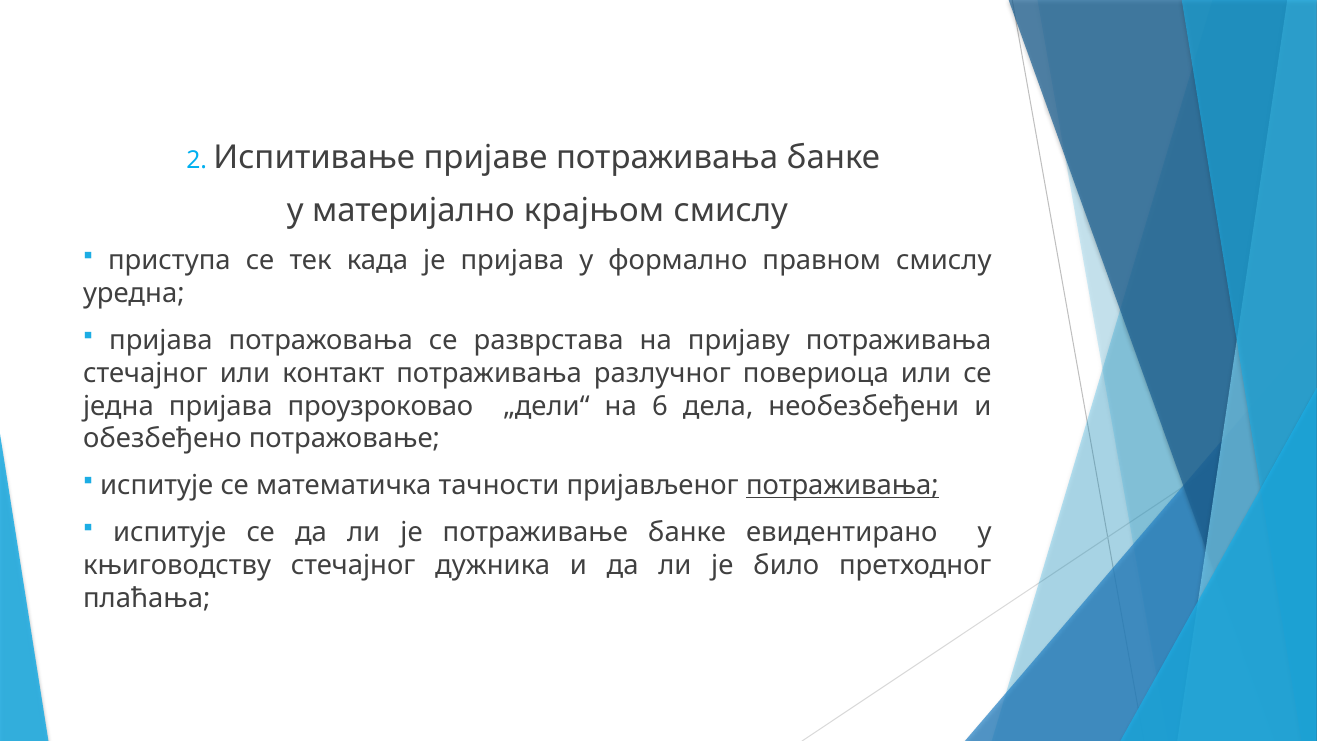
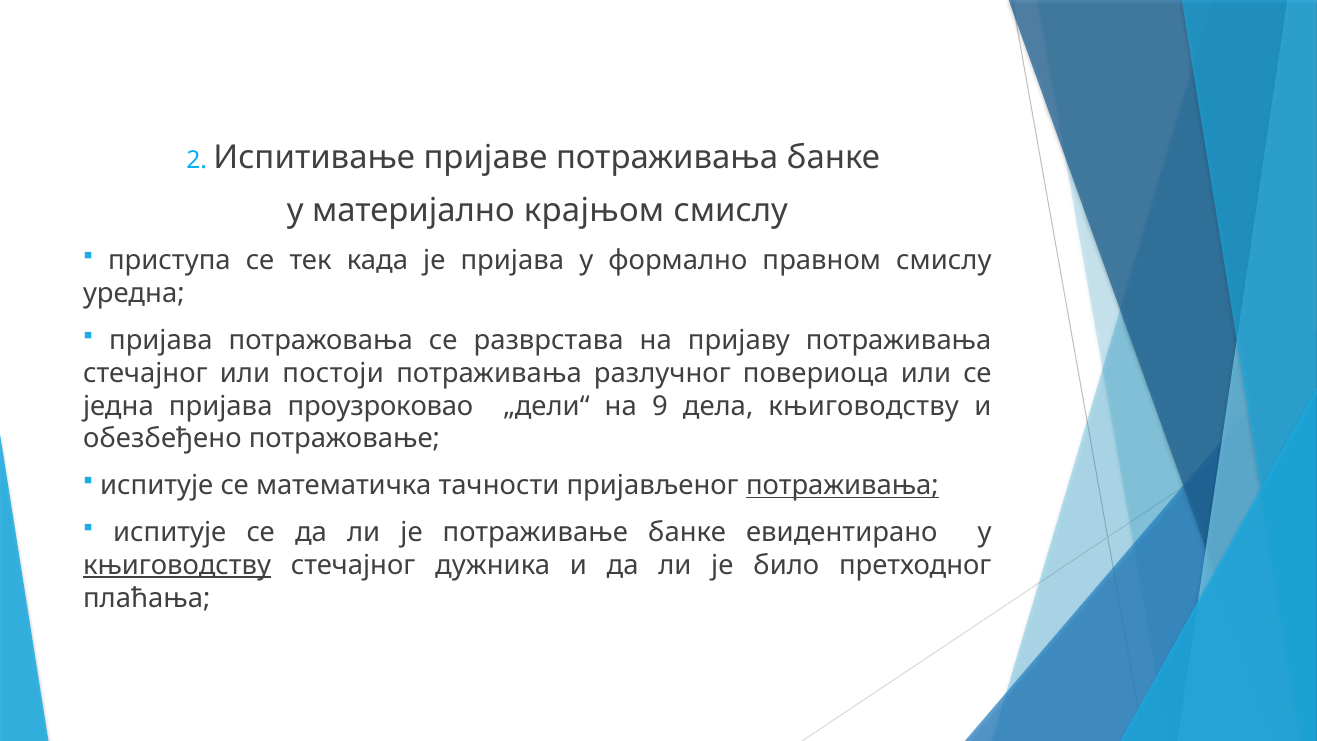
контакт: контакт -> постоји (333, 373)
6: 6 -> 9 (660, 406)
дела необезбеђени: необезбеђени -> књиговодству (864, 406)
књиговодству underline: none -> present (177, 565)
